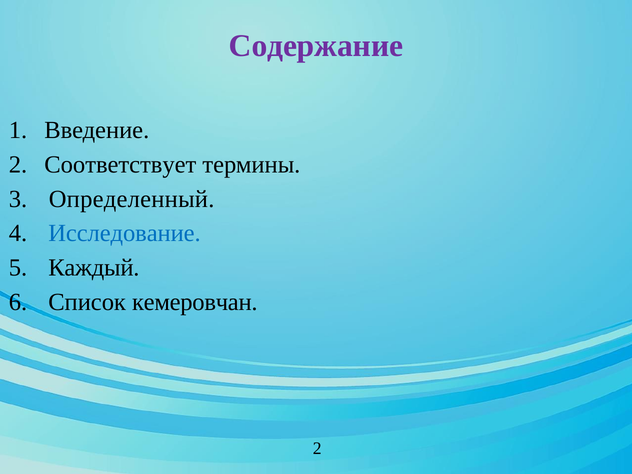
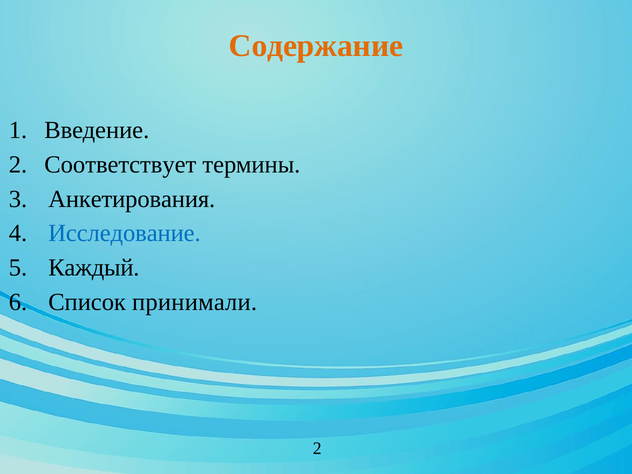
Содержание colour: purple -> orange (316, 46)
Определенный: Определенный -> Анкетирования (132, 199)
кемеровчан: кемеровчан -> принимали (195, 302)
